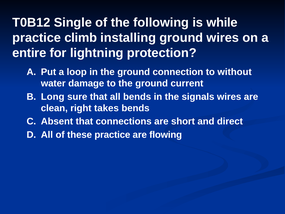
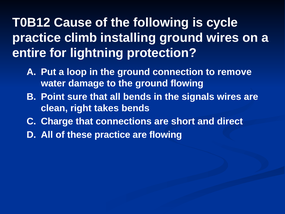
Single: Single -> Cause (73, 22)
while: while -> cycle (222, 22)
without: without -> remove (235, 72)
ground current: current -> flowing (187, 83)
Long: Long -> Point (53, 97)
Absent: Absent -> Charge (57, 121)
